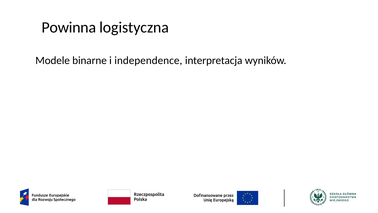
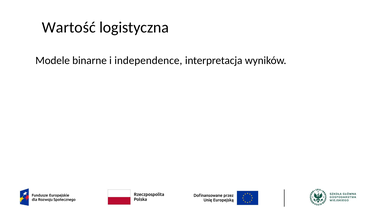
Powinna: Powinna -> Wartość (69, 27)
